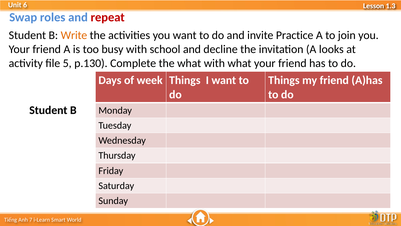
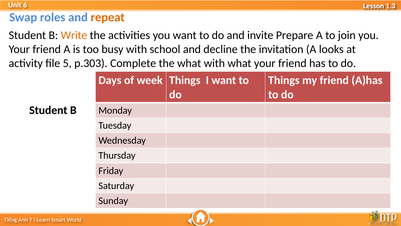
repeat colour: red -> orange (108, 17)
Practice: Practice -> Prepare (295, 35)
p.130: p.130 -> p.303 (91, 63)
